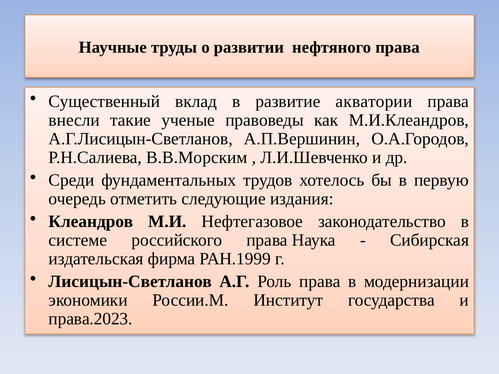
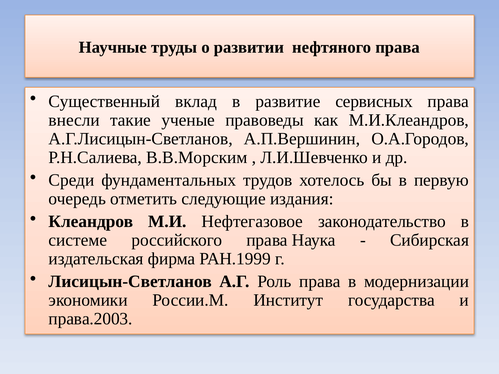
акватории: акватории -> сервисных (374, 101)
права.2023: права.2023 -> права.2003 (91, 319)
